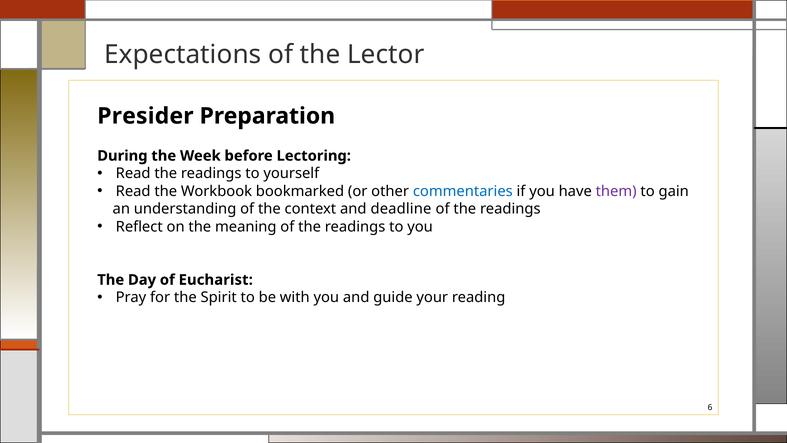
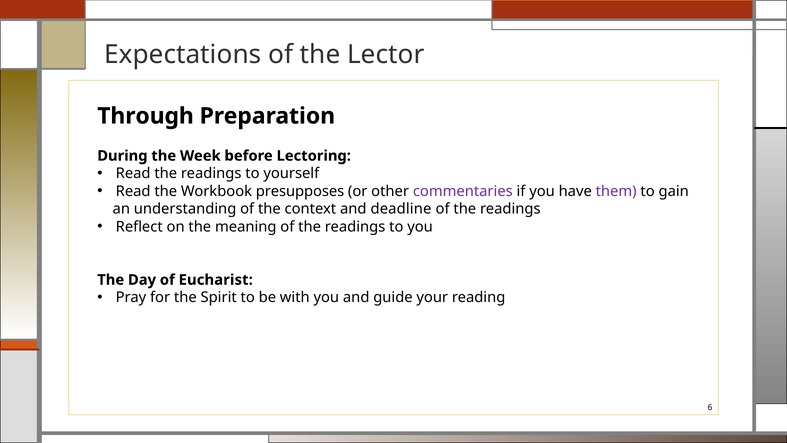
Presider: Presider -> Through (146, 116)
bookmarked: bookmarked -> presupposes (300, 191)
commentaries colour: blue -> purple (463, 191)
